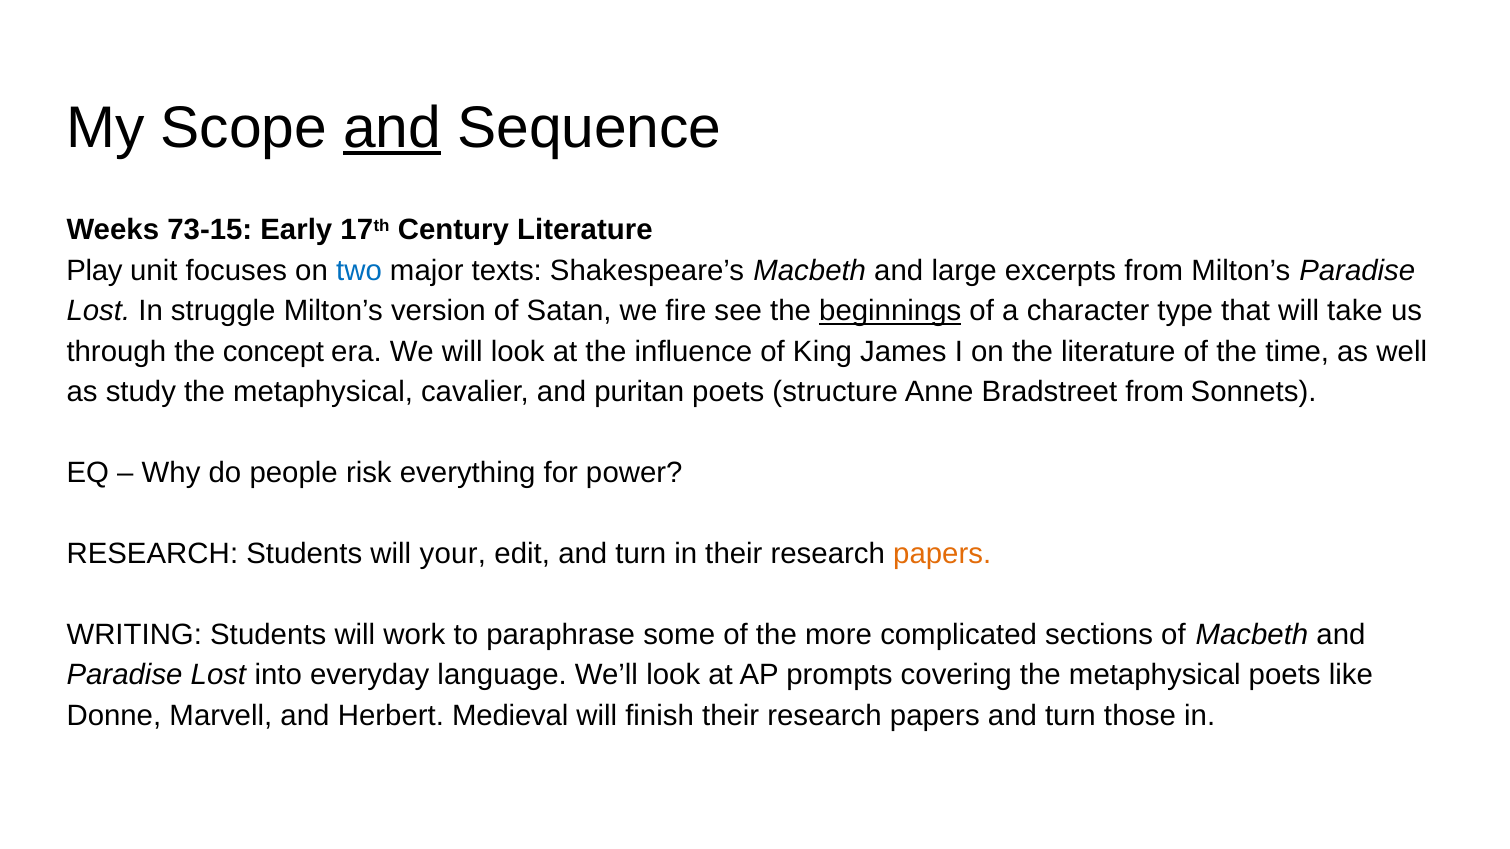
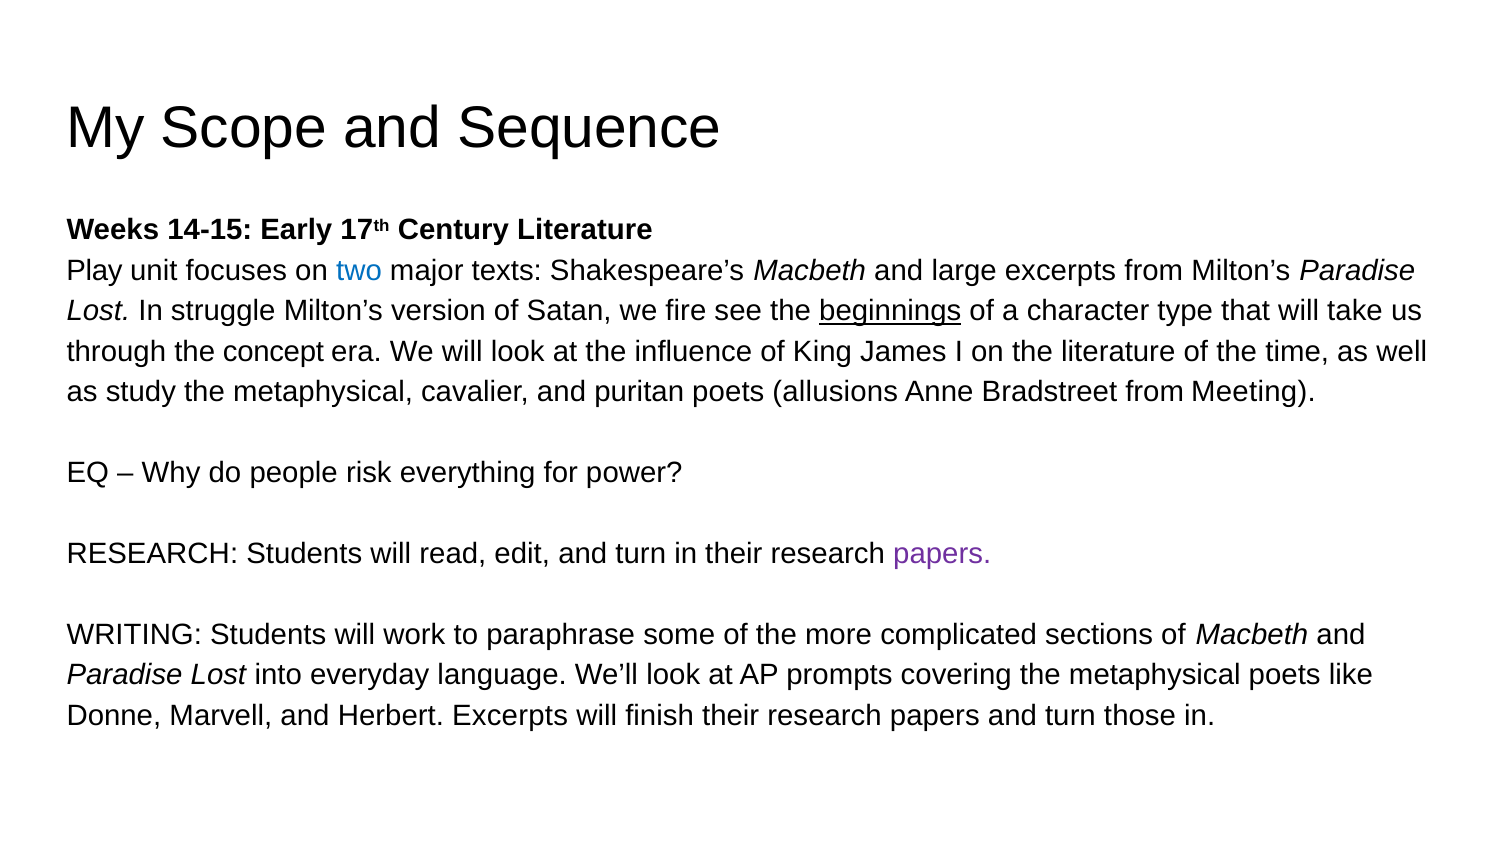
and underline: present -> none (392, 128)
73-15: 73-15 -> 14-15 (210, 230)
structure: structure -> allusions (835, 392)
Sonnets: Sonnets -> Meeting (1253, 392)
your: your -> read (453, 554)
papers colour: orange -> purple (942, 554)
Herbert Medieval: Medieval -> Excerpts (510, 716)
